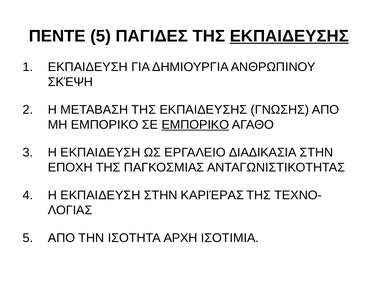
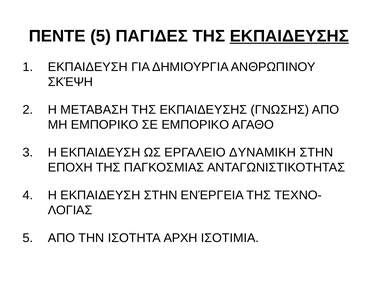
ΕΜΠΟΡΙΚΟ underline: present -> none (195, 125)
ΔΙΑΔΙΚΑΣΙΑ: ΔΙΑΔΙΚΑΣΙΑ -> ΔΥΝΑΜΙΚΗ (263, 153)
ΚΑΡΙΈΡΑΣ: ΚΑΡΙΈΡΑΣ -> ΕΝΈΡΓΕΙΑ (212, 196)
